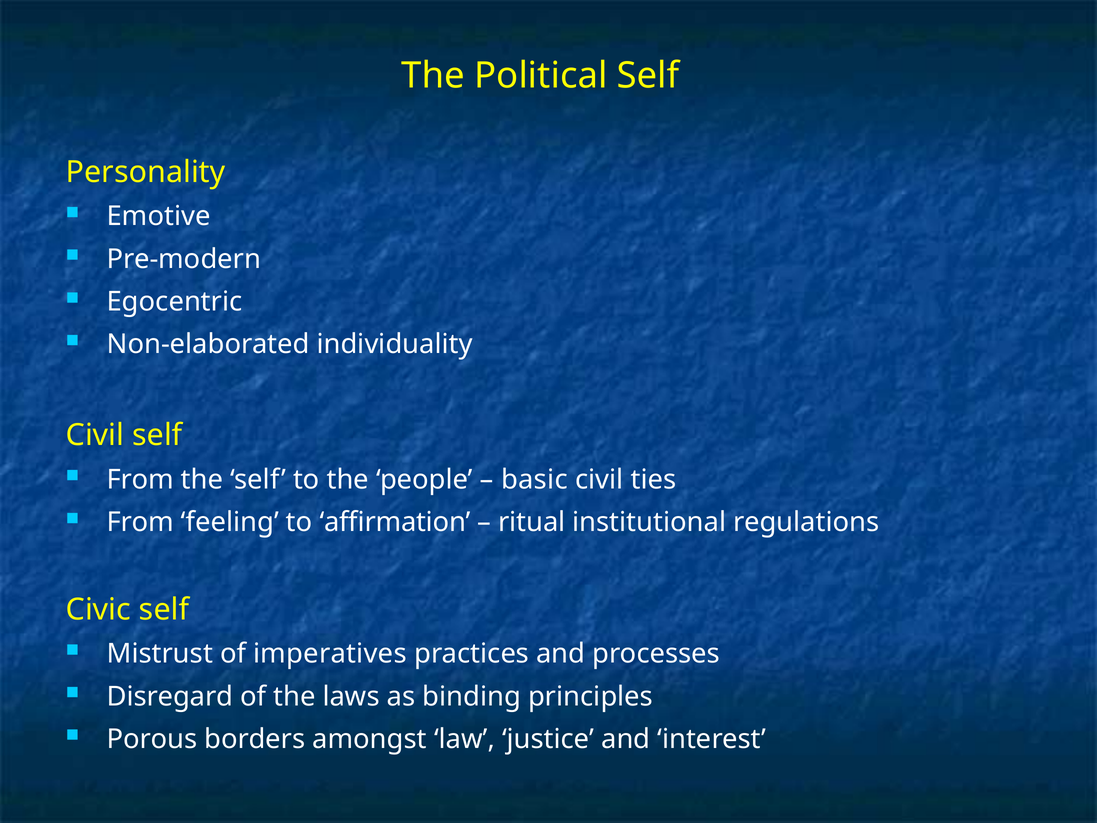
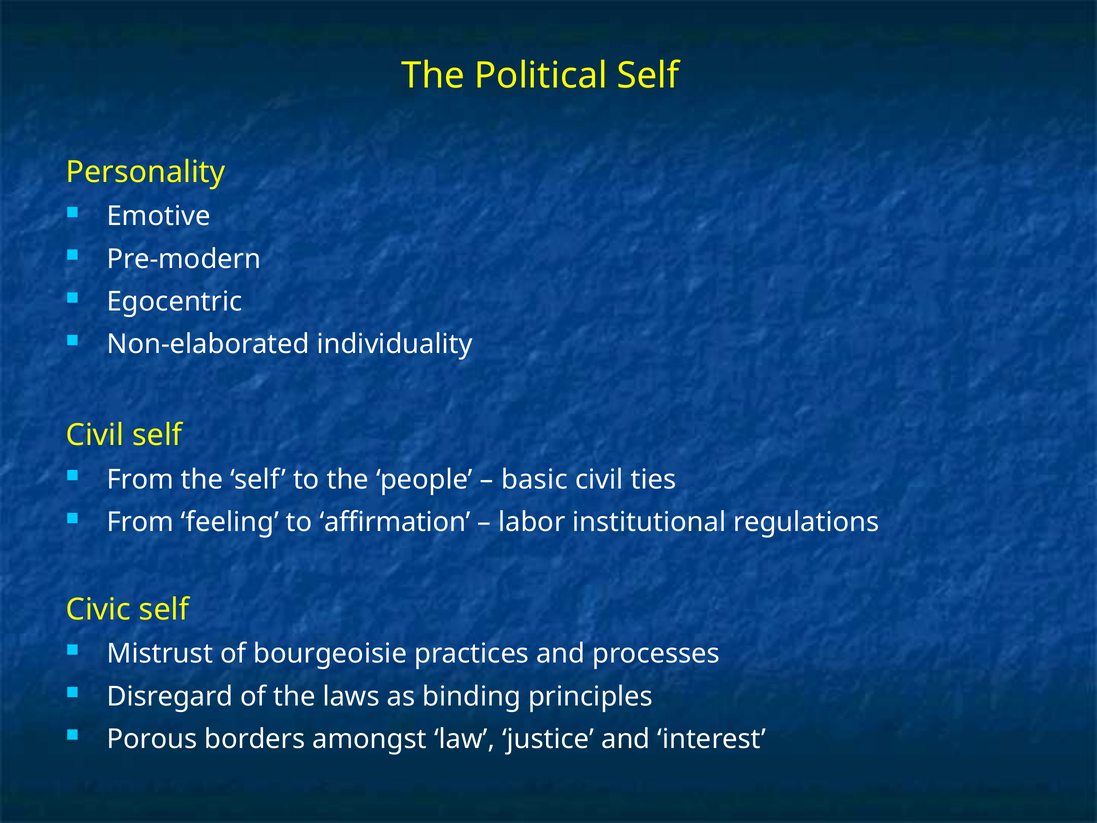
ritual: ritual -> labor (532, 522)
imperatives: imperatives -> bourgeoisie (330, 654)
